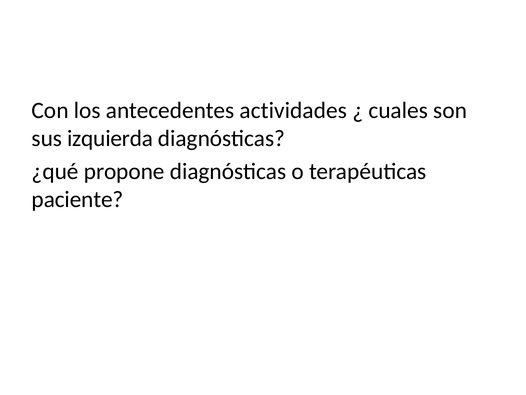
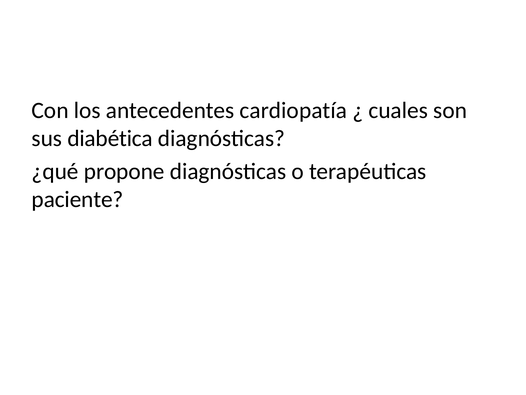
actividades: actividades -> cardiopatía (293, 110)
izquierda: izquierda -> diabética (110, 138)
